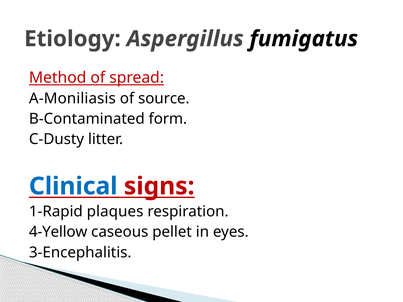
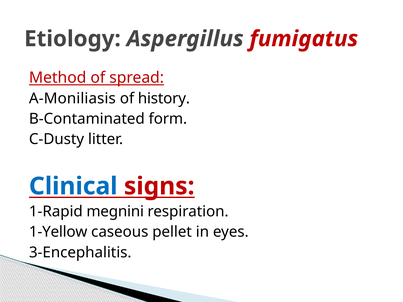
fumigatus colour: black -> red (304, 39)
source: source -> history (164, 98)
plaques: plaques -> megnini (115, 212)
4-Yellow: 4-Yellow -> 1-Yellow (58, 232)
